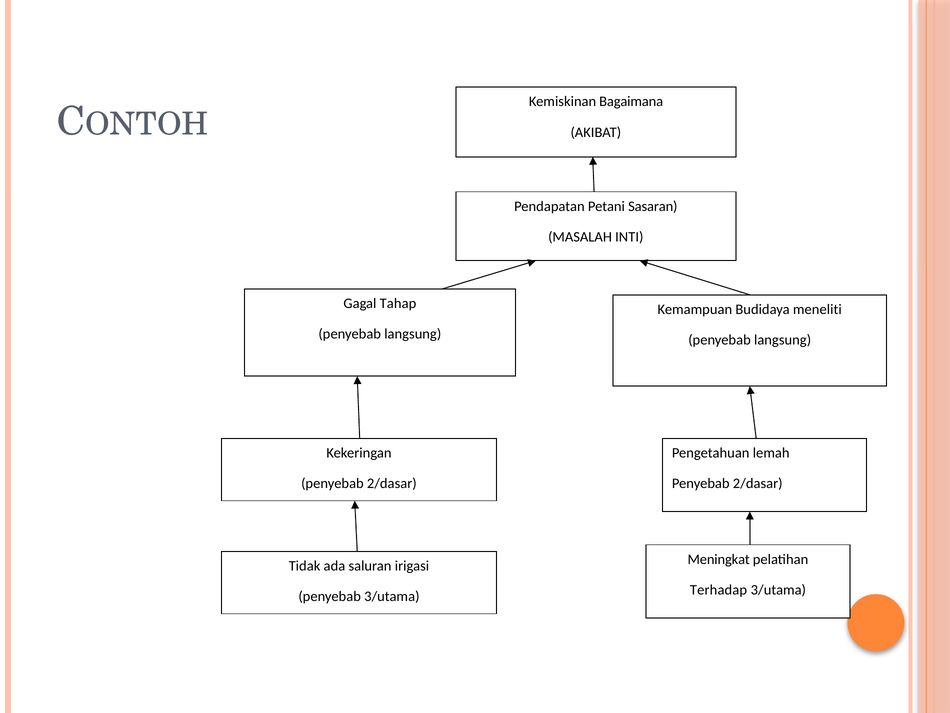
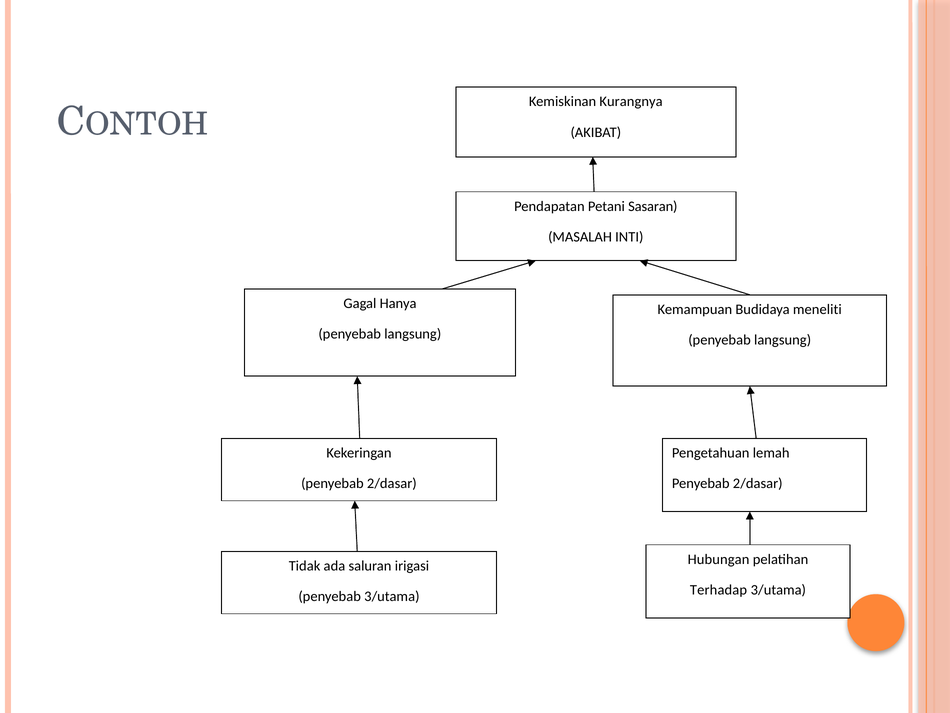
Bagaimana: Bagaimana -> Kurangnya (631, 102)
Tahap: Tahap -> Hanya (398, 303)
Meningkat: Meningkat -> Hubungan (719, 559)
